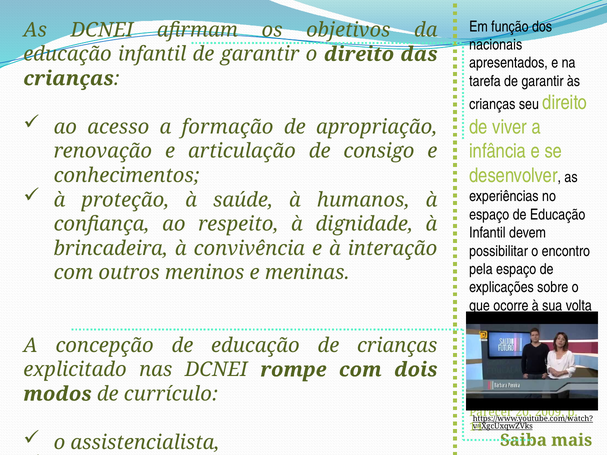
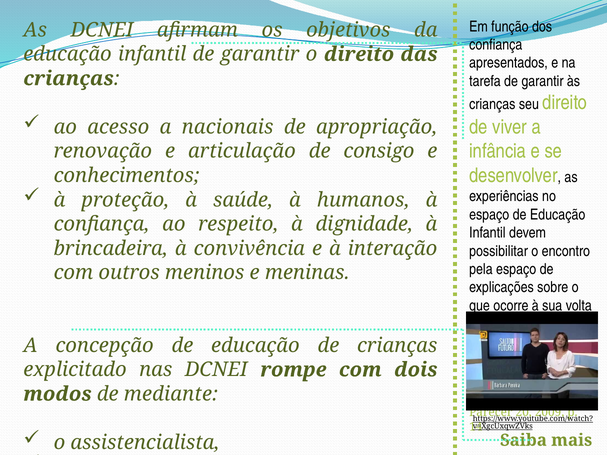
nacionais: nacionais -> confiança (496, 45)
formação: formação -> nacionais (228, 127)
currículo: currículo -> mediante (171, 394)
